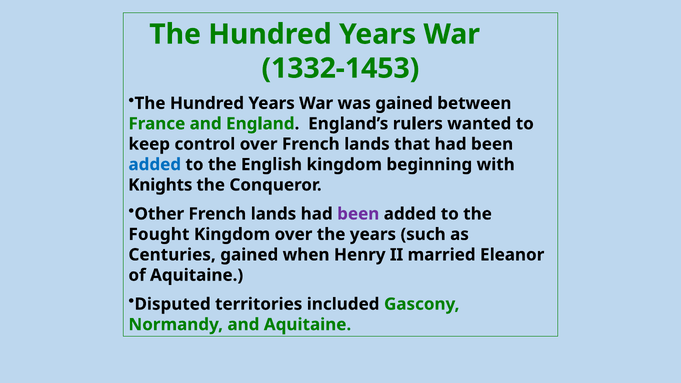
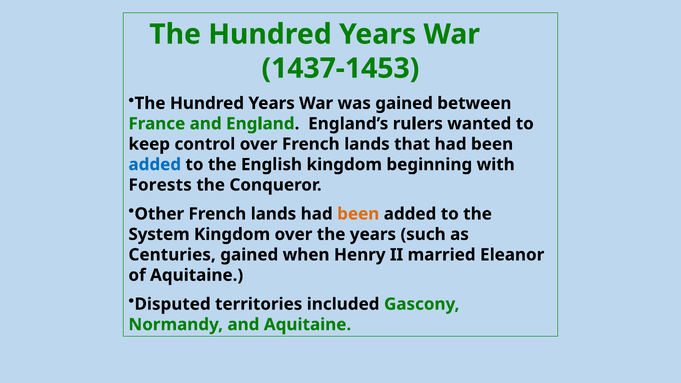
1332-1453: 1332-1453 -> 1437-1453 (340, 68)
Knights: Knights -> Forests (160, 185)
been colour: purple -> orange (358, 214)
Fought: Fought -> System (159, 234)
